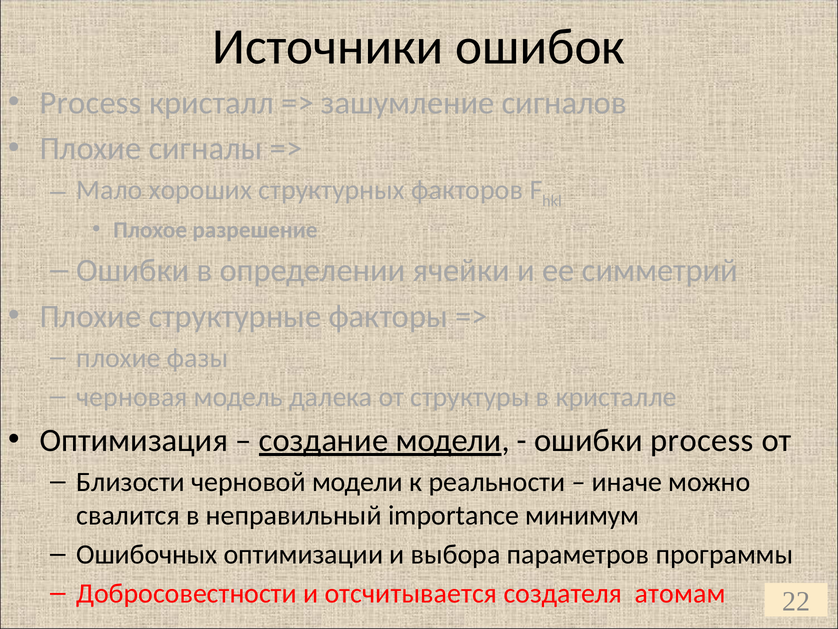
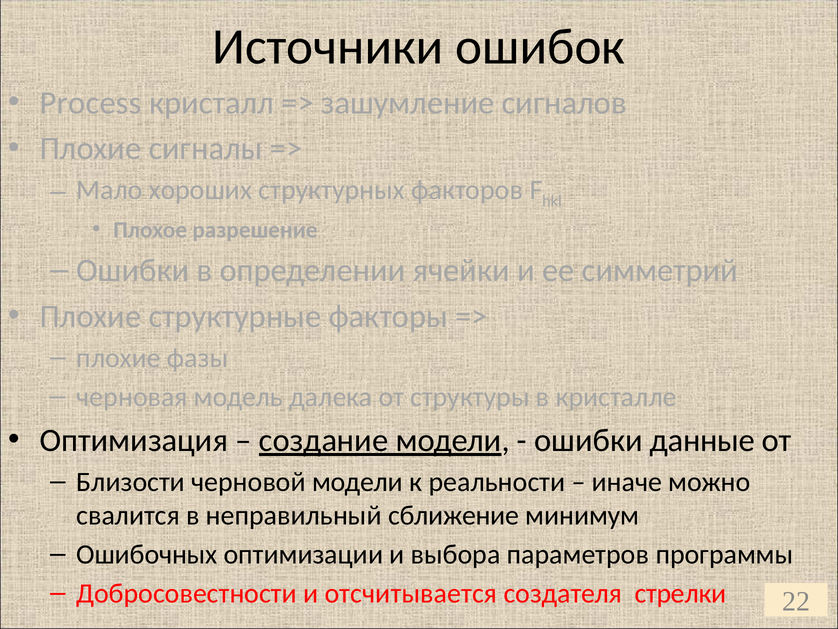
ошибки process: process -> данные (702, 440)
importance: importance -> сближение (454, 515)
атомам: атомам -> стрелки (680, 593)
